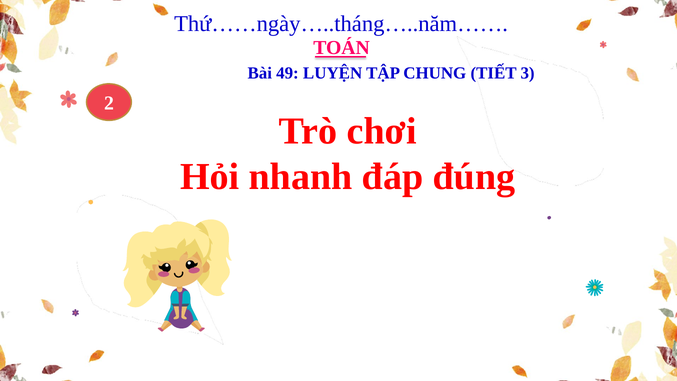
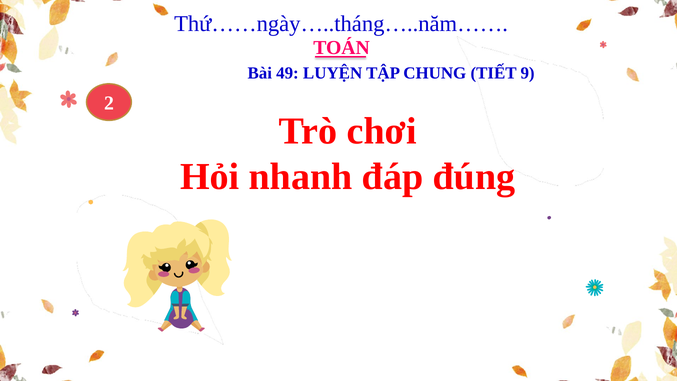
3: 3 -> 9 (528, 73)
